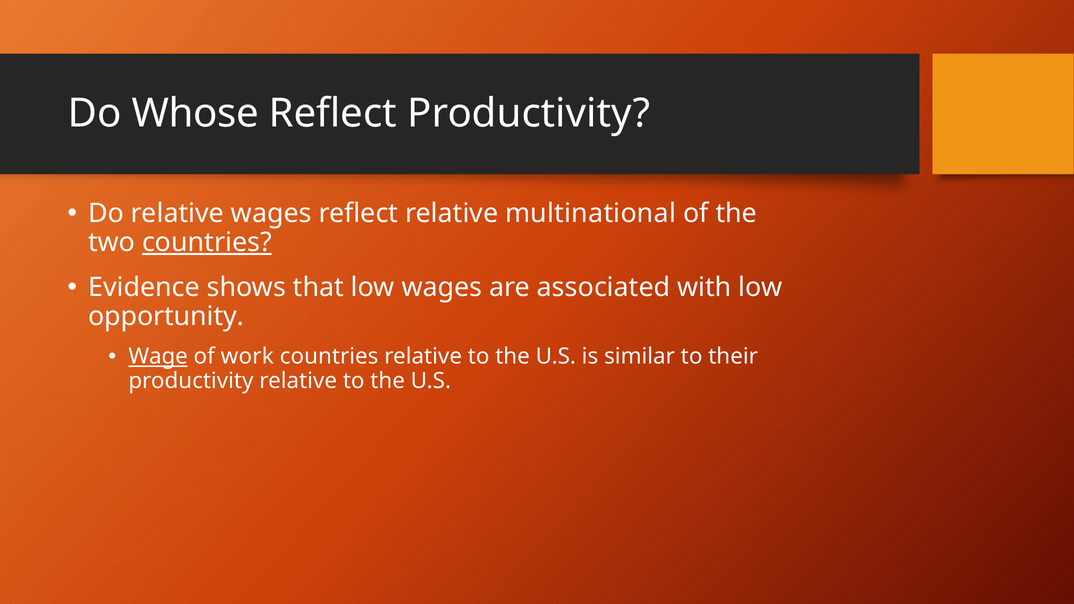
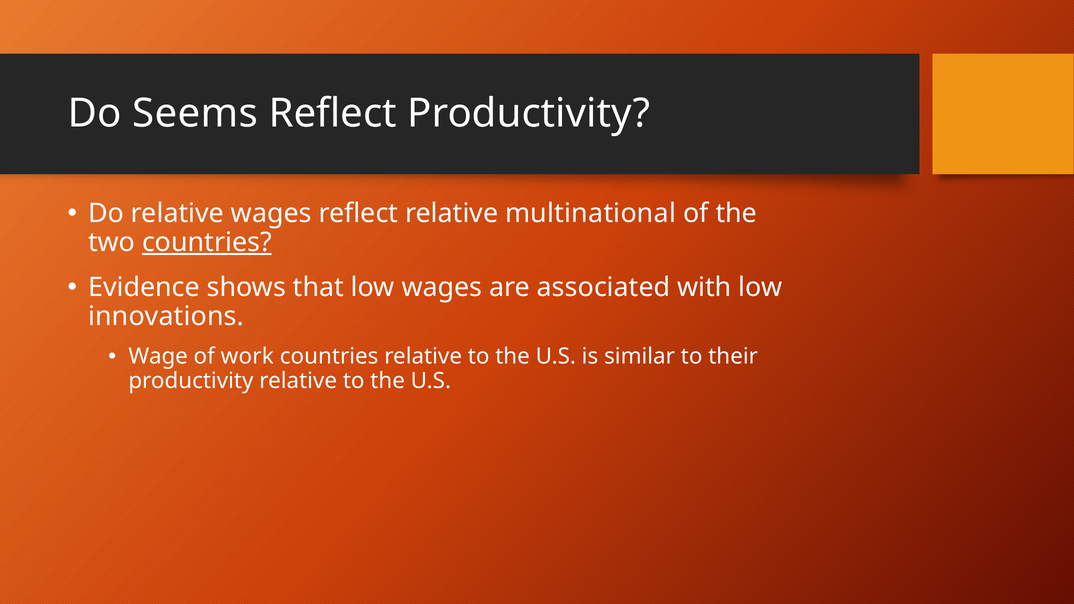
Whose: Whose -> Seems (195, 114)
opportunity: opportunity -> innovations (166, 317)
Wage underline: present -> none (158, 357)
